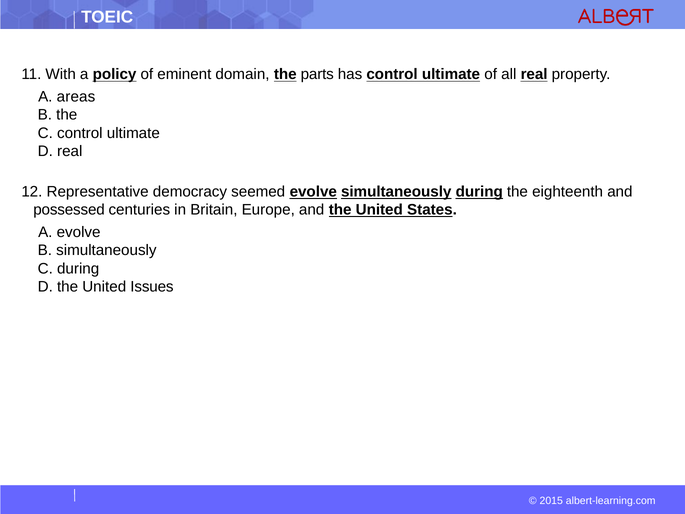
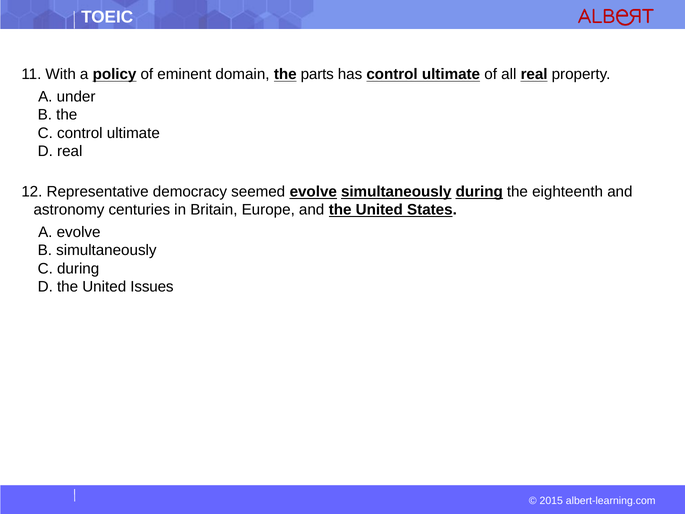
areas: areas -> under (76, 96)
possessed: possessed -> astronomy (69, 210)
